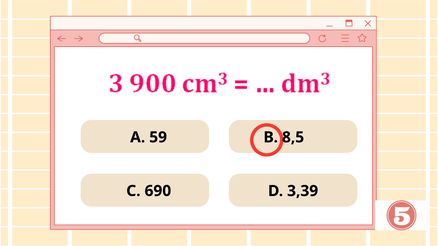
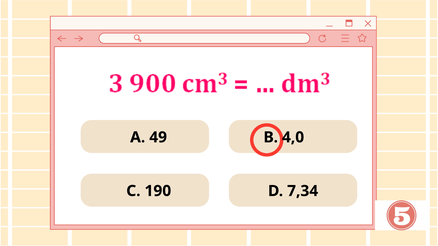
59: 59 -> 49 (158, 137)
8,5: 8,5 -> 4,0 (293, 137)
690: 690 -> 190 (158, 191)
3,39: 3,39 -> 7,34 (303, 191)
